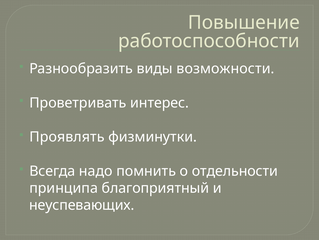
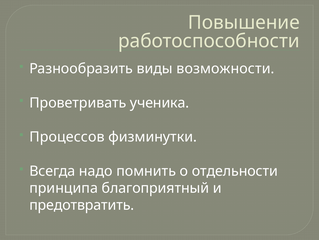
интерес: интерес -> ученика (160, 103)
Проявлять: Проявлять -> Процессов (67, 137)
неуспевающих: неуспевающих -> предотвратить (82, 205)
